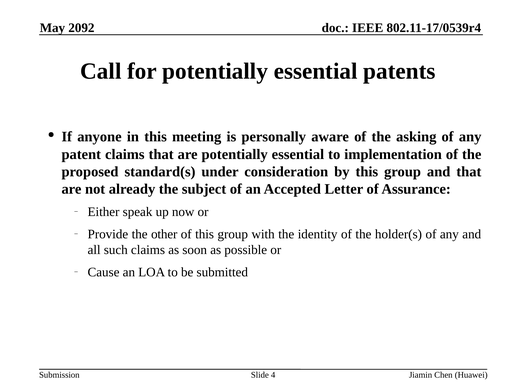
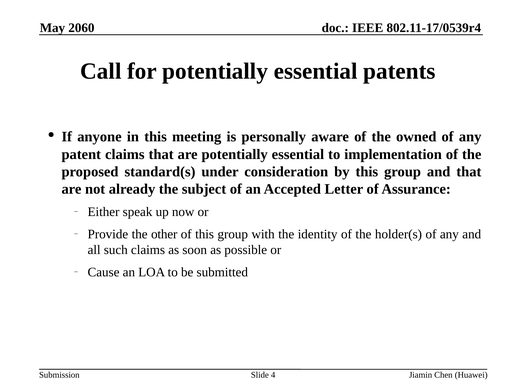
2092: 2092 -> 2060 (81, 28)
asking: asking -> owned (416, 137)
